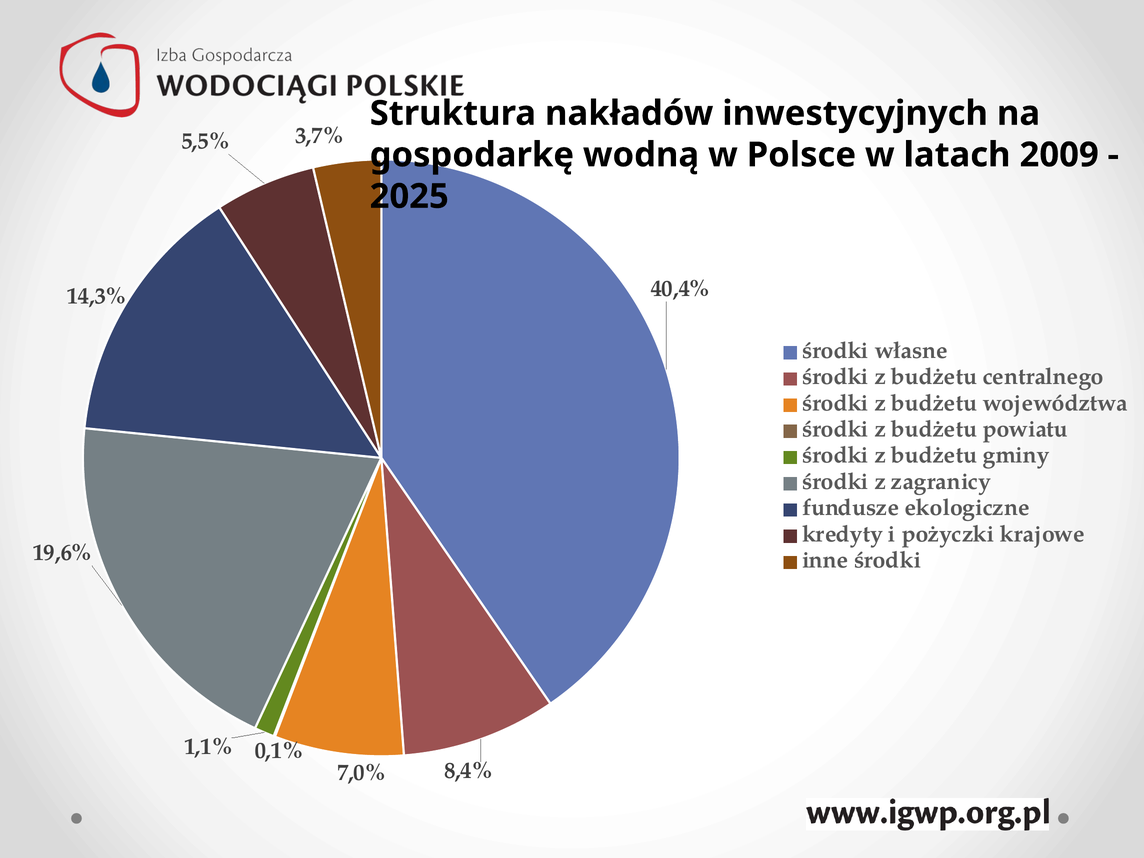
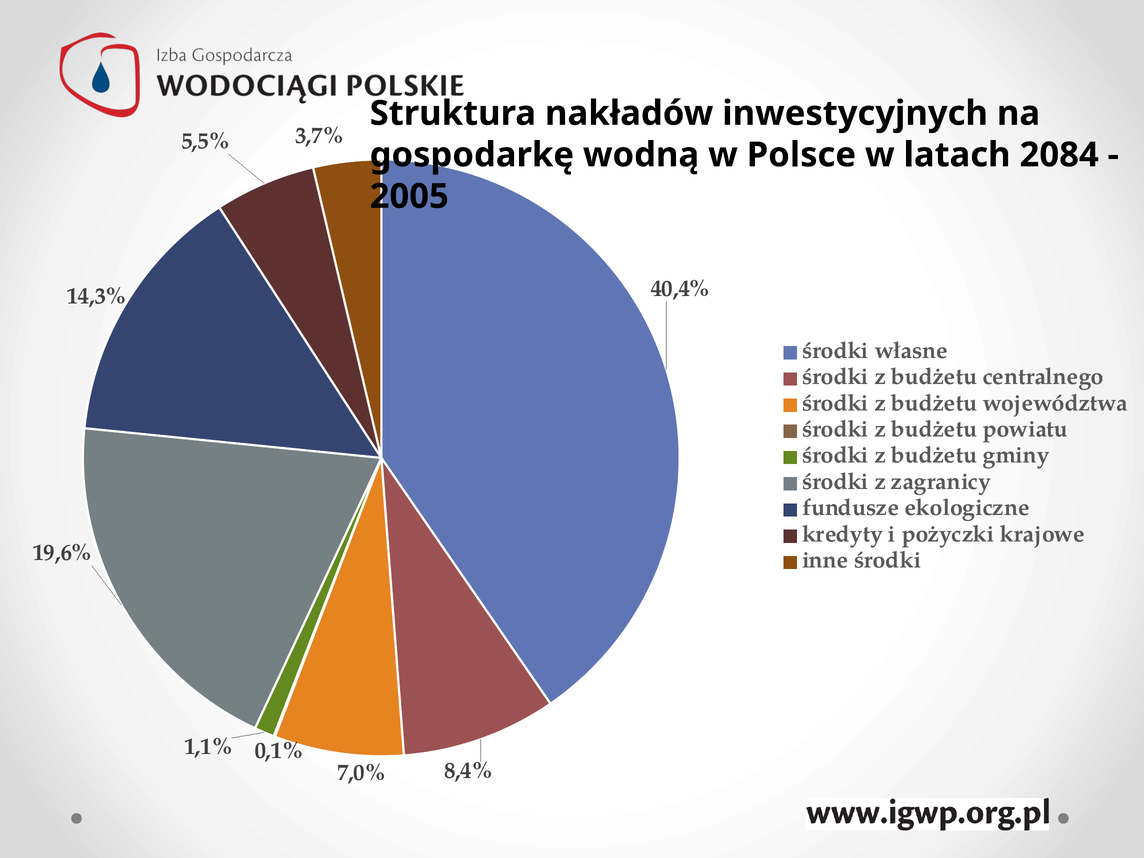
2009: 2009 -> 2084 (1059, 155)
2025: 2025 -> 2005 (409, 196)
